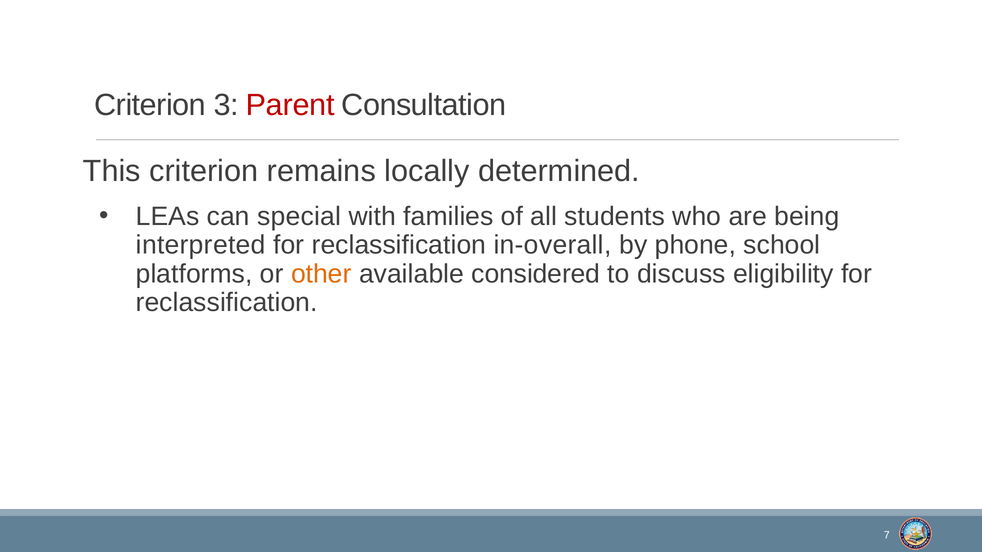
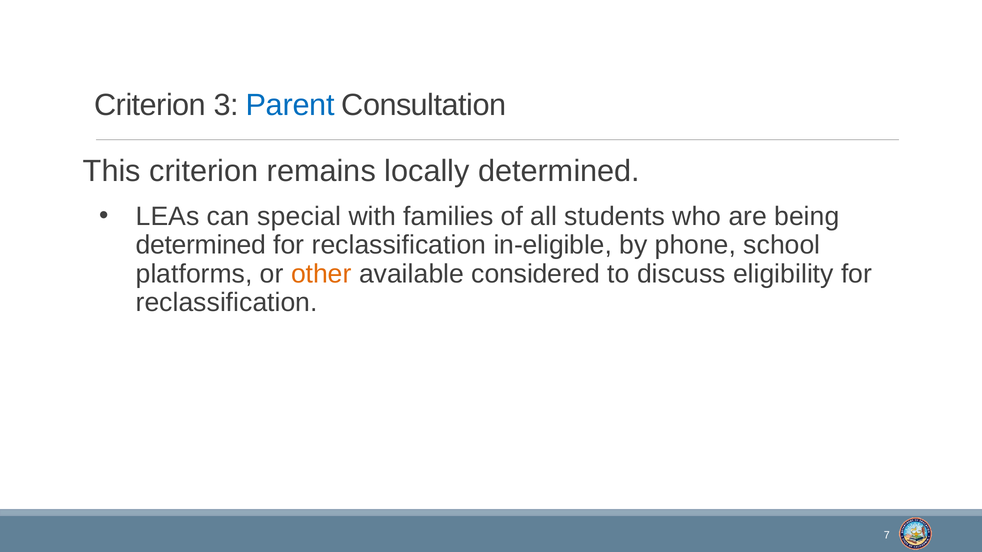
Parent colour: red -> blue (290, 105)
interpreted: interpreted -> determined (201, 245)
in-overall: in-overall -> in-eligible (553, 245)
